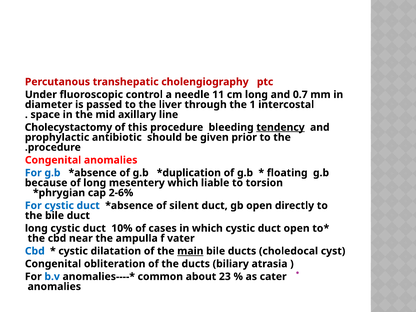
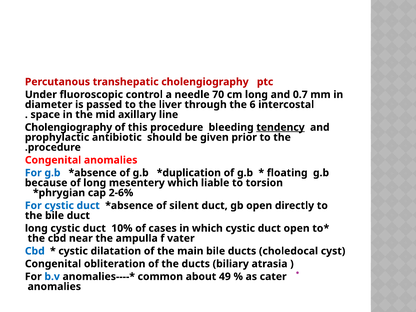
11: 11 -> 70 (218, 95)
1: 1 -> 6 (253, 105)
Cholecystactomy: Cholecystactomy -> Cholengiography (68, 127)
main underline: present -> none (190, 251)
23: 23 -> 49 (225, 277)
